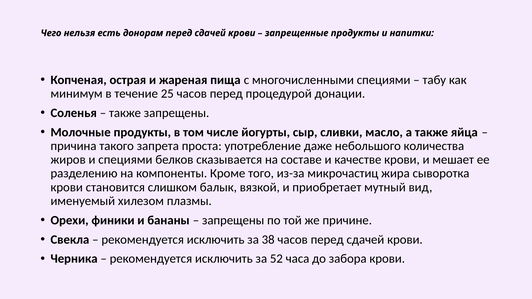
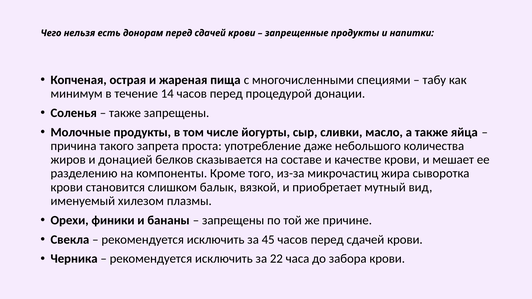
25: 25 -> 14 (167, 94)
и специями: специями -> донацией (125, 160)
38: 38 -> 45 (268, 240)
52: 52 -> 22 (276, 259)
